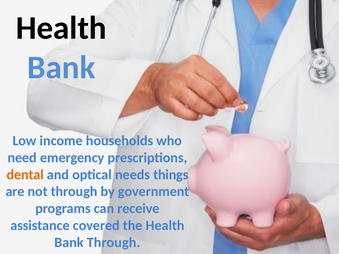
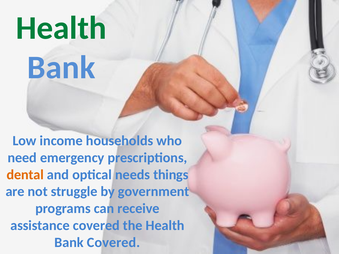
Health colour: black -> green (61, 28)
not through: through -> struggle (74, 192)
Bank Through: Through -> Covered (114, 243)
